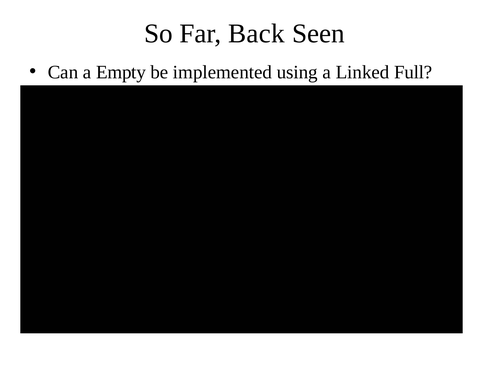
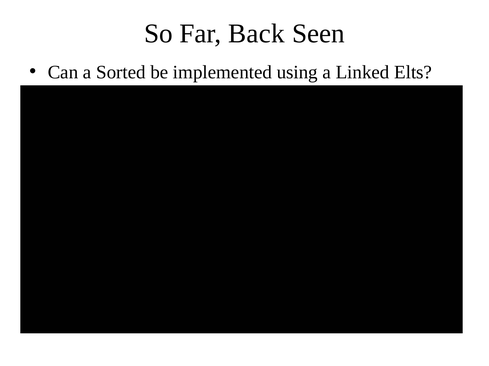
Empty: Empty -> Sorted (121, 72)
Full: Full -> Elts (413, 72)
